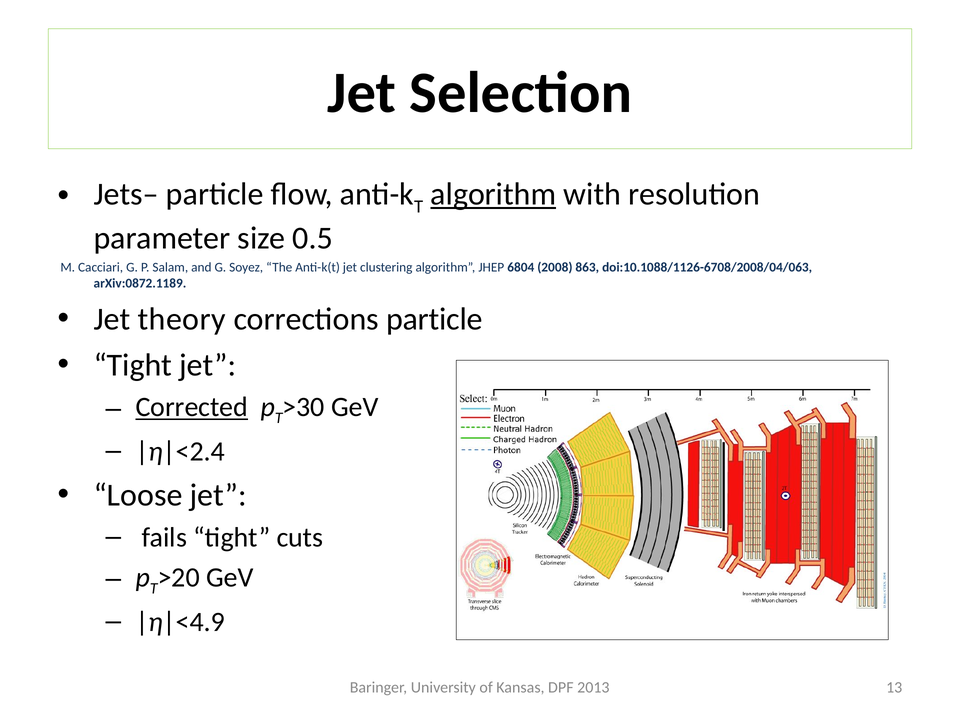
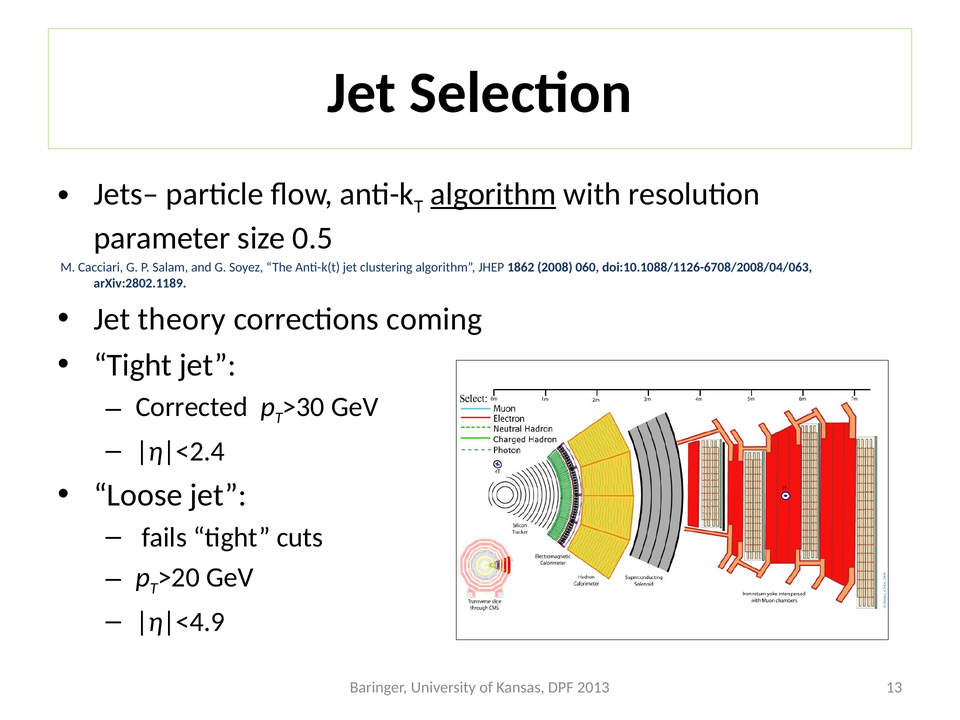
6804: 6804 -> 1862 (521, 267)
863: 863 -> 060 (587, 267)
arXiv:0872.1189: arXiv:0872.1189 -> arXiv:2802.1189 (140, 283)
corrections particle: particle -> coming (434, 319)
Corrected underline: present -> none (192, 407)
